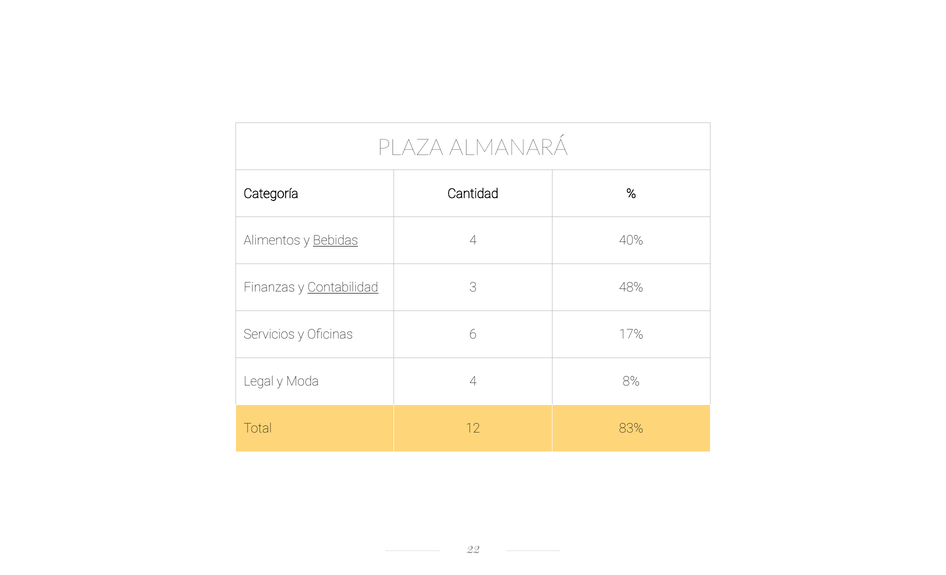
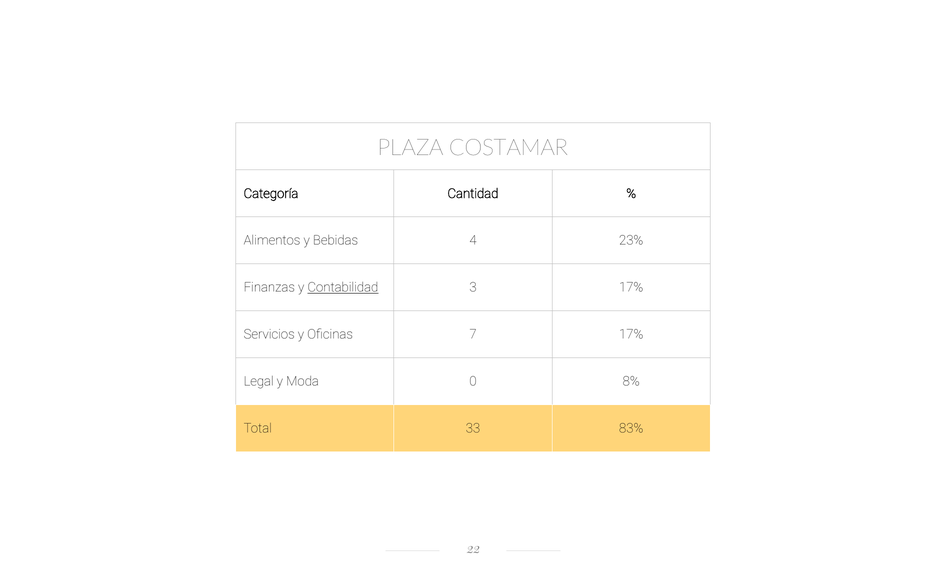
ALMANARÁ: ALMANARÁ -> COSTAMAR (509, 147)
Bebidas underline: present -> none (336, 240)
40%: 40% -> 23% (631, 240)
3 48%: 48% -> 17% (631, 287)
6: 6 -> 7 (473, 334)
Moda 4: 4 -> 0 (473, 381)
12: 12 -> 33 (473, 428)
